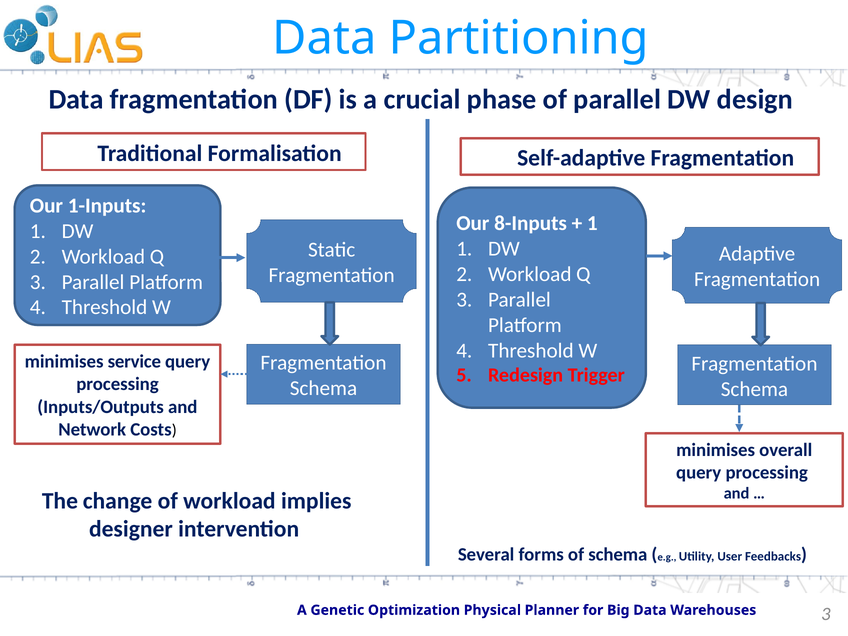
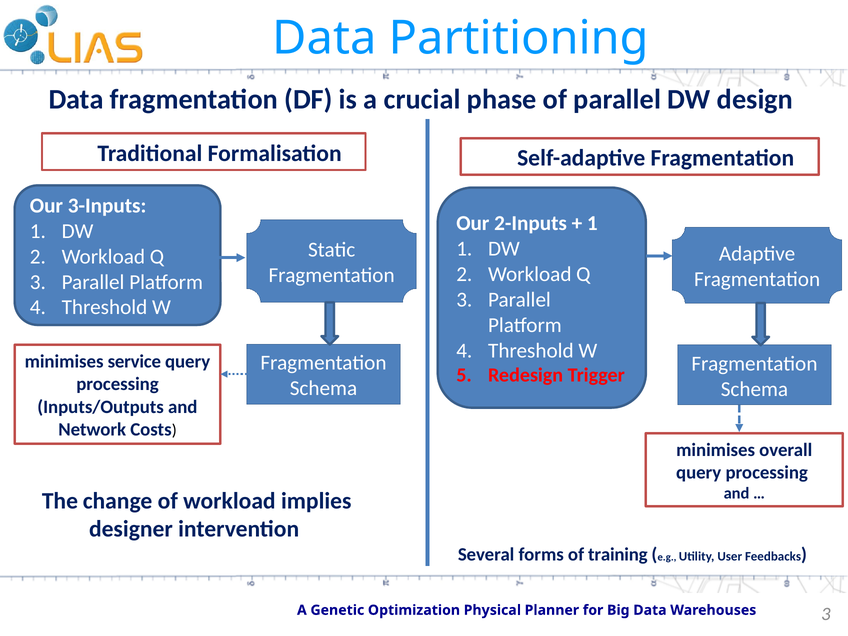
1-Inputs: 1-Inputs -> 3-Inputs (107, 206)
8-Inputs: 8-Inputs -> 2-Inputs (531, 223)
of schema: schema -> training (618, 555)
